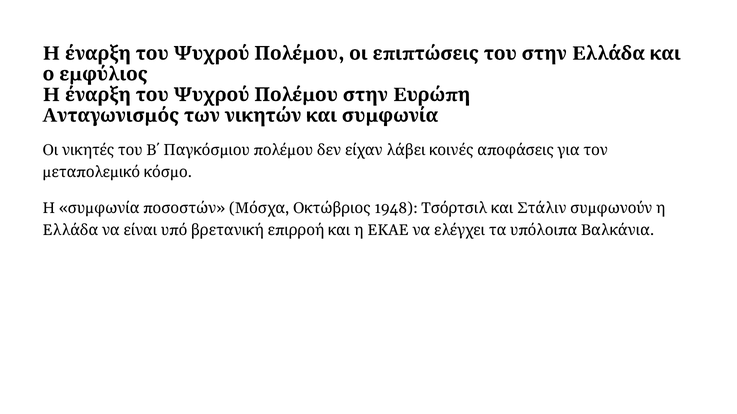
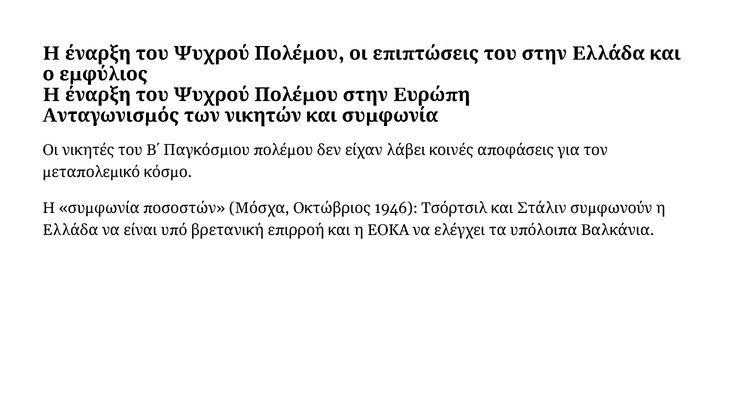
1948: 1948 -> 1946 (396, 208)
ΕΚΑΕ: ΕΚΑΕ -> ΕΟΚΑ (388, 230)
